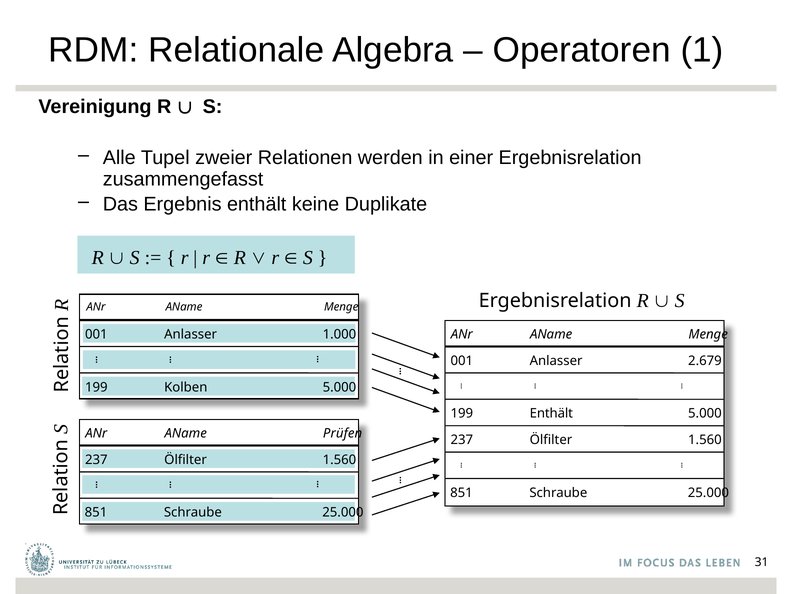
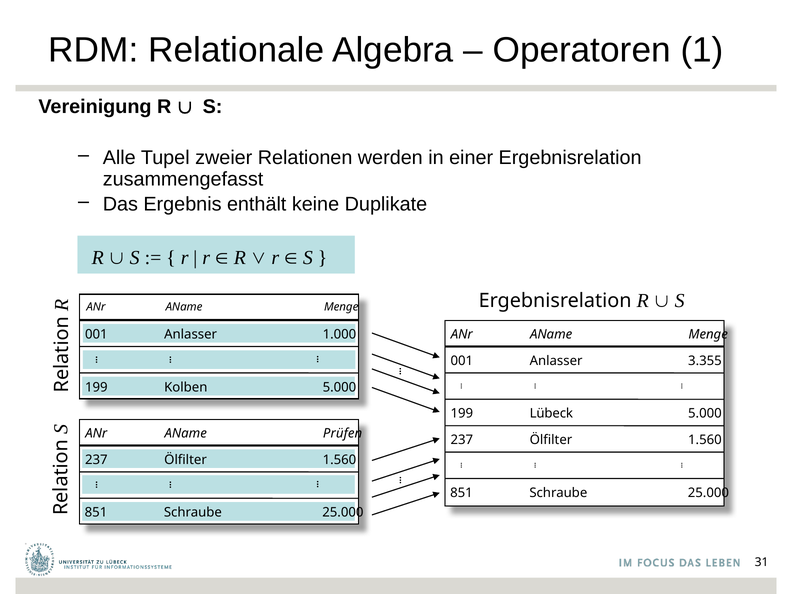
2.679: 2.679 -> 3.355 (705, 361)
199 Enthält: Enthält -> Lübeck (551, 414)
